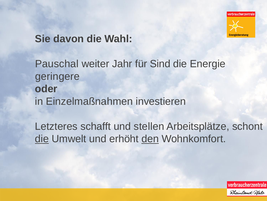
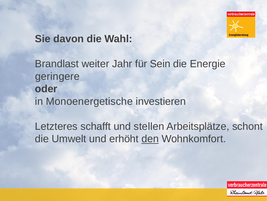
Pauschal: Pauschal -> Brandlast (57, 64)
Sind: Sind -> Sein (160, 64)
Einzelmaßnahmen: Einzelmaßnahmen -> Monoenergetische (89, 101)
die underline: present -> none (42, 138)
